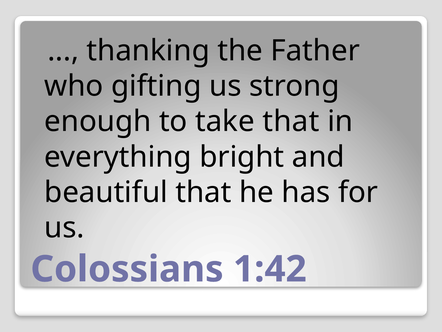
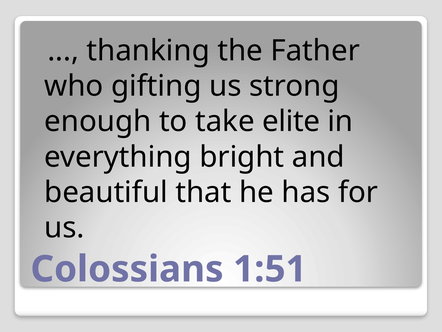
take that: that -> elite (291, 121)
1:42: 1:42 -> 1:51 (270, 269)
